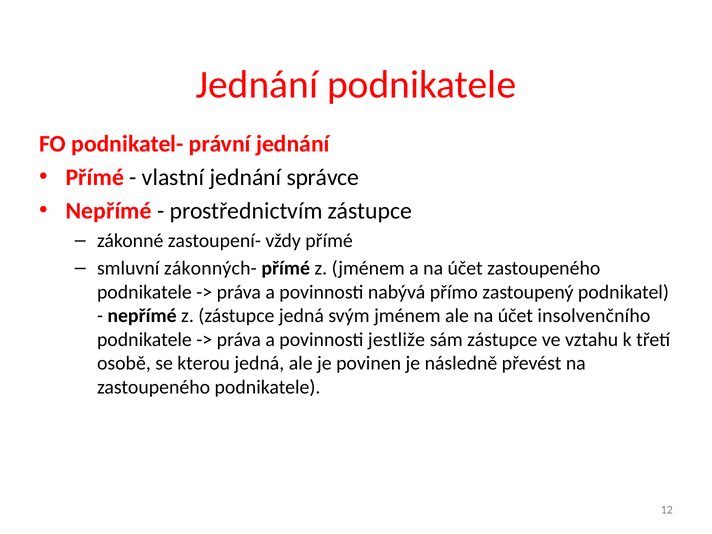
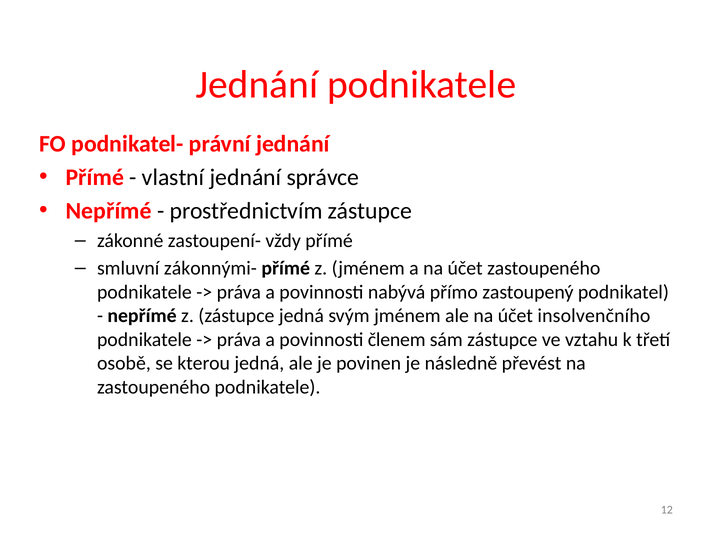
zákonných-: zákonných- -> zákonnými- (210, 268)
jestliže: jestliže -> členem (397, 340)
